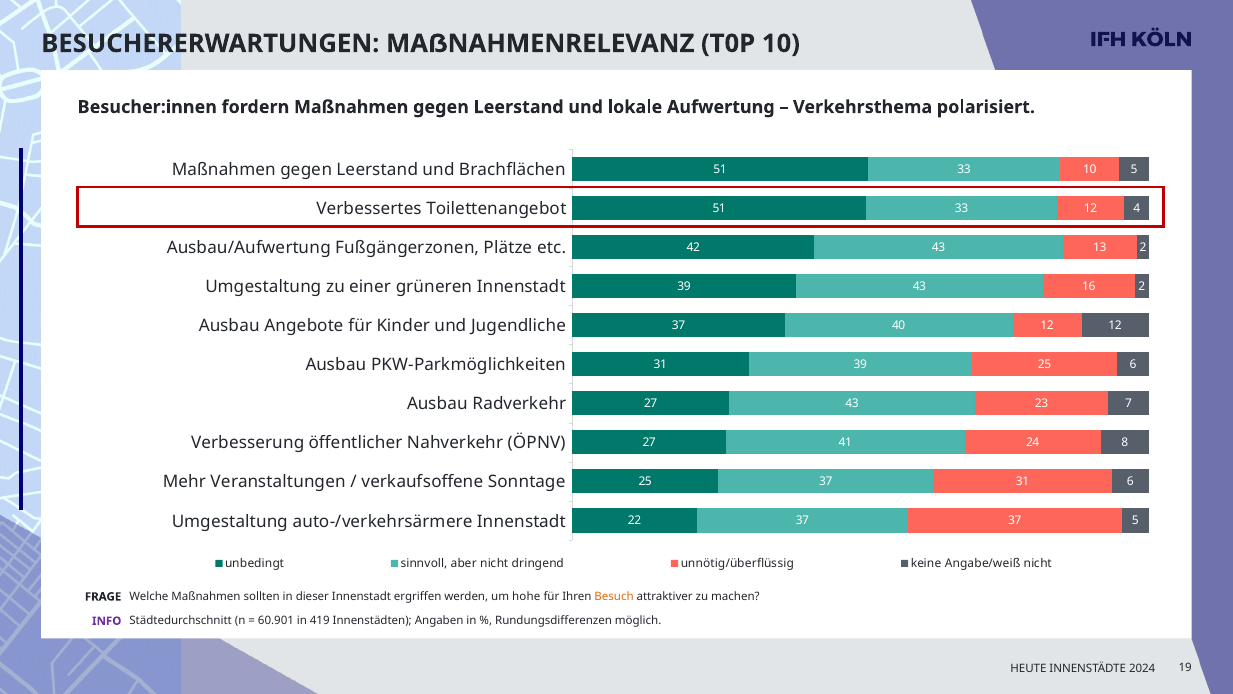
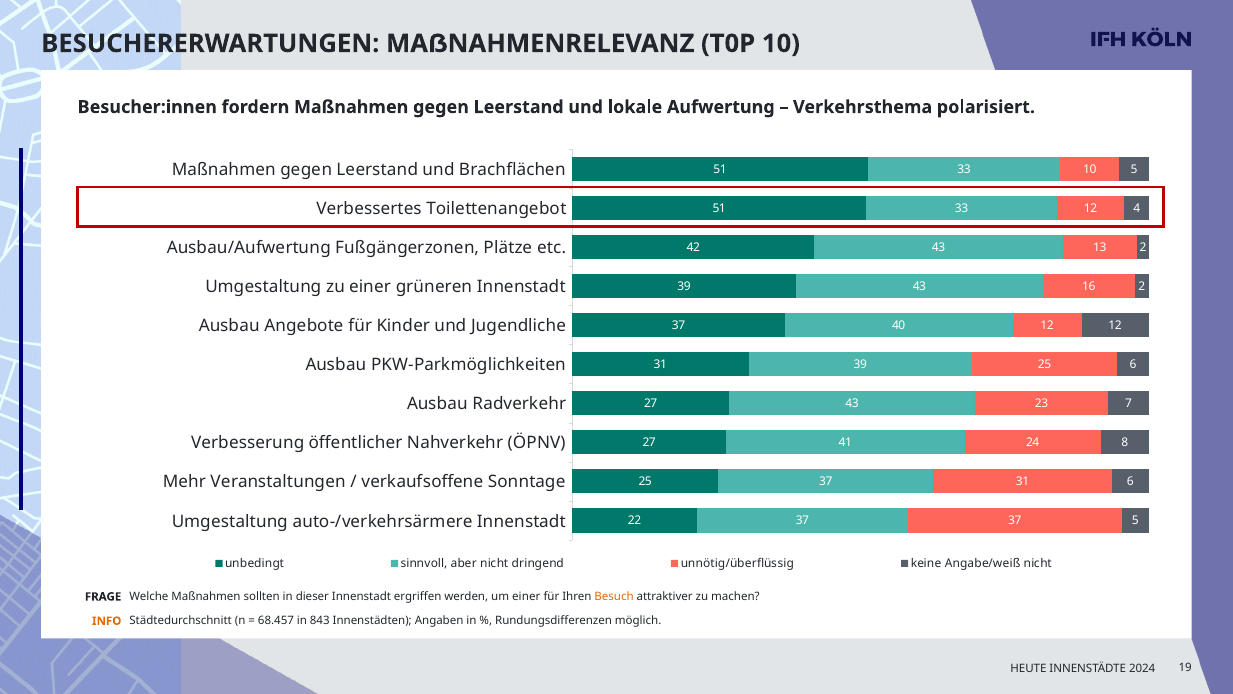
um hohe: hohe -> einer (526, 596)
INFO colour: purple -> orange (107, 621)
60.901: 60.901 -> 68.457 (276, 621)
419: 419 -> 843 (320, 621)
